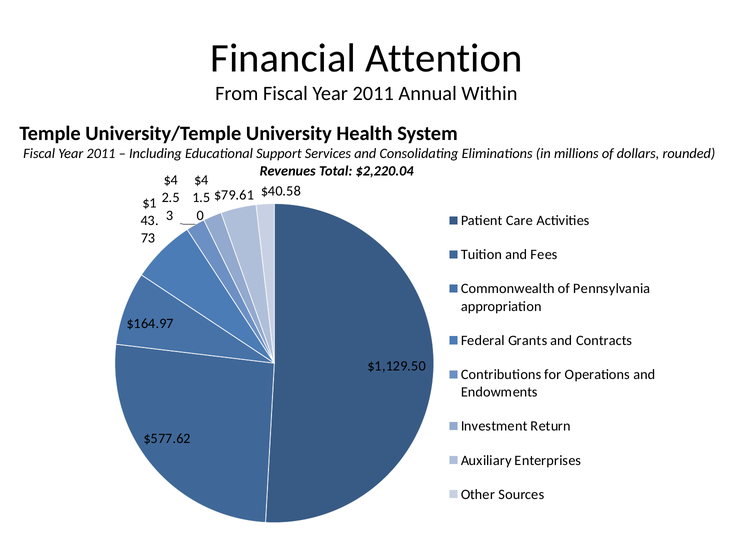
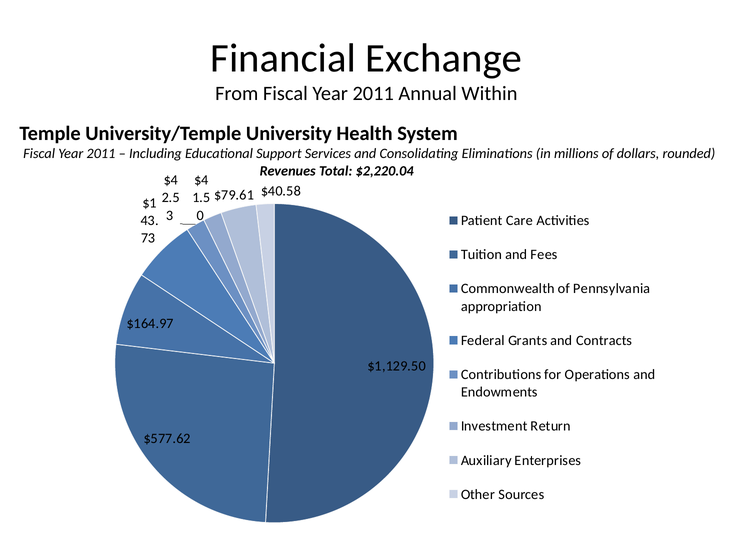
Attention: Attention -> Exchange (444, 58)
